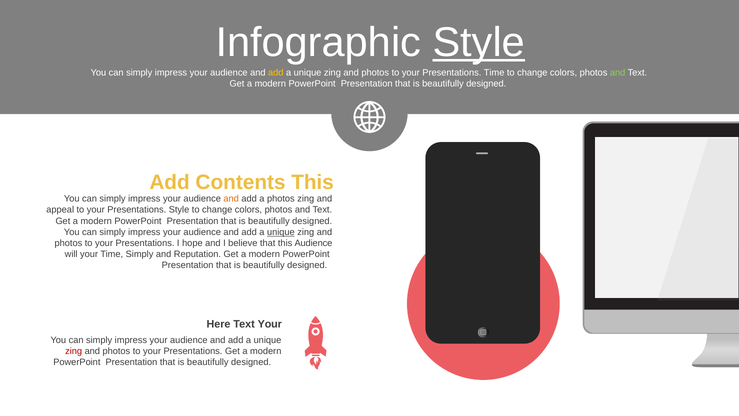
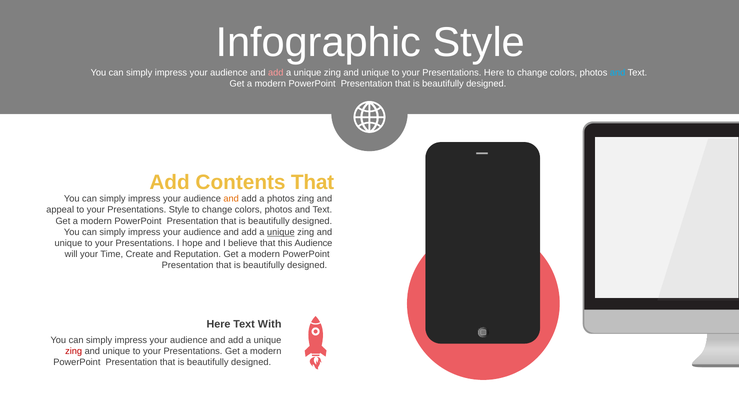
Style underline: present -> none (479, 42)
add colour: yellow -> pink (276, 72)
photos: photos -> unique (375, 72)
Presentations Time: Time -> Here (494, 72)
and colour: light green -> light blue (618, 72)
Contents This: This -> That (313, 182)
photos: photos -> unique (68, 243)
Time Simply: Simply -> Create (140, 254)
Text Your: Your -> With (270, 324)
photos: photos -> unique (116, 351)
